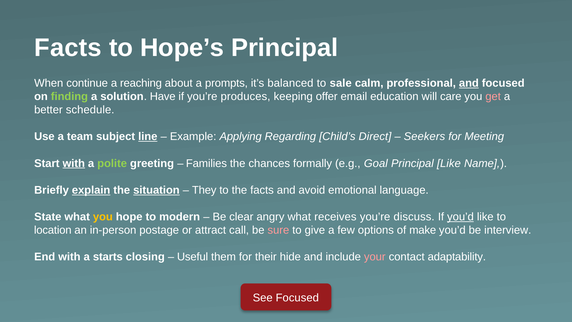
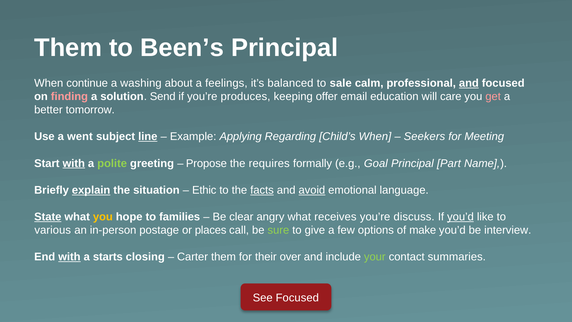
Facts: Facts -> Them (68, 48)
Hope’s: Hope’s -> Been’s (182, 48)
reaching: reaching -> washing (141, 83)
prompts: prompts -> feelings (226, 83)
finding colour: light green -> pink (69, 96)
Have: Have -> Send (163, 96)
schedule: schedule -> tomorrow (90, 110)
team: team -> went (80, 137)
Child’s Direct: Direct -> When (375, 137)
Families: Families -> Propose (206, 163)
chances: chances -> requires (269, 163)
Principal Like: Like -> Part (449, 163)
situation underline: present -> none (156, 190)
They: They -> Ethic (204, 190)
facts underline: none -> present (262, 190)
avoid underline: none -> present (312, 190)
State underline: none -> present (48, 217)
modern: modern -> families (180, 217)
location: location -> various (53, 230)
attract: attract -> places (211, 230)
sure colour: pink -> light green (278, 230)
with underline: none -> present (69, 257)
Useful: Useful -> Carter (192, 257)
hide: hide -> over (290, 257)
your colour: pink -> light green (375, 257)
adaptability: adaptability -> summaries (457, 257)
